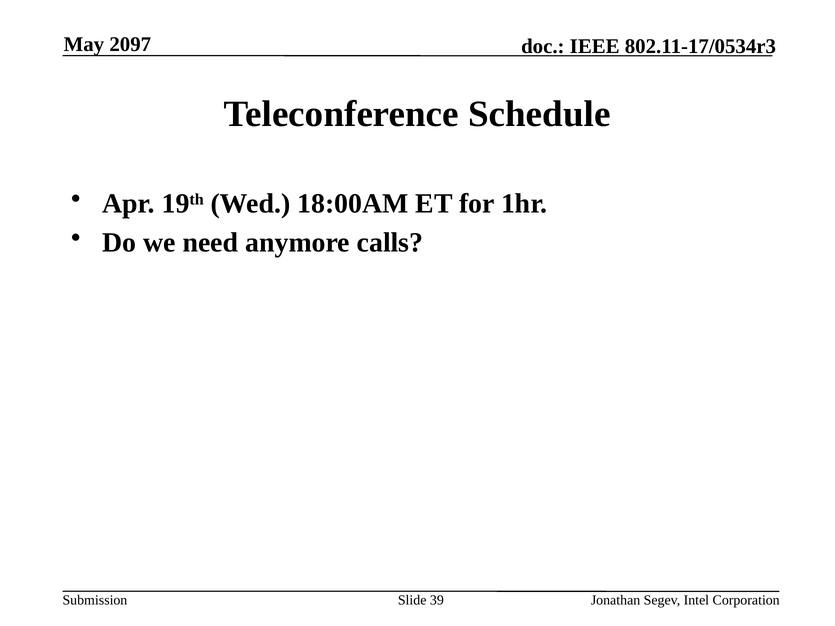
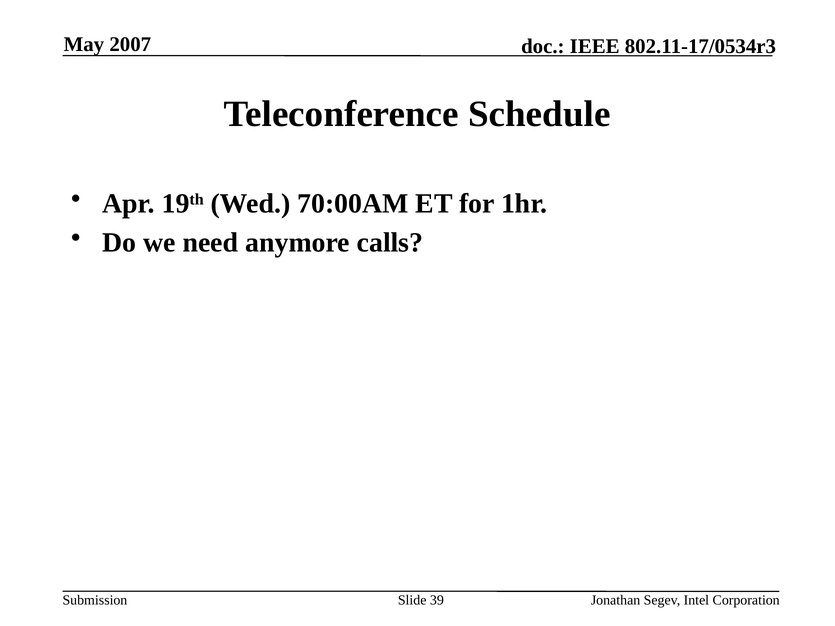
2097: 2097 -> 2007 (130, 44)
18:00AM: 18:00AM -> 70:00AM (353, 204)
